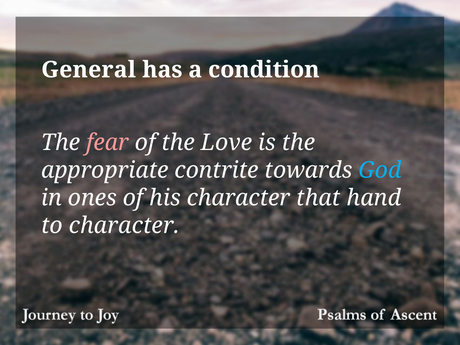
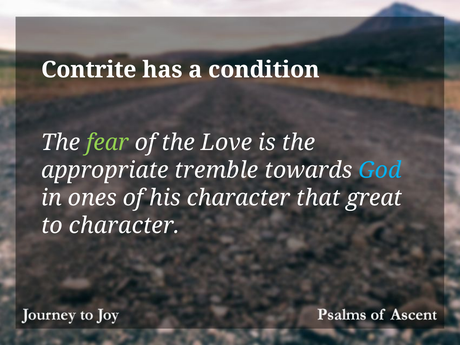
General: General -> Contrite (89, 70)
fear colour: pink -> light green (108, 143)
contrite: contrite -> tremble (216, 170)
hand: hand -> great (374, 198)
